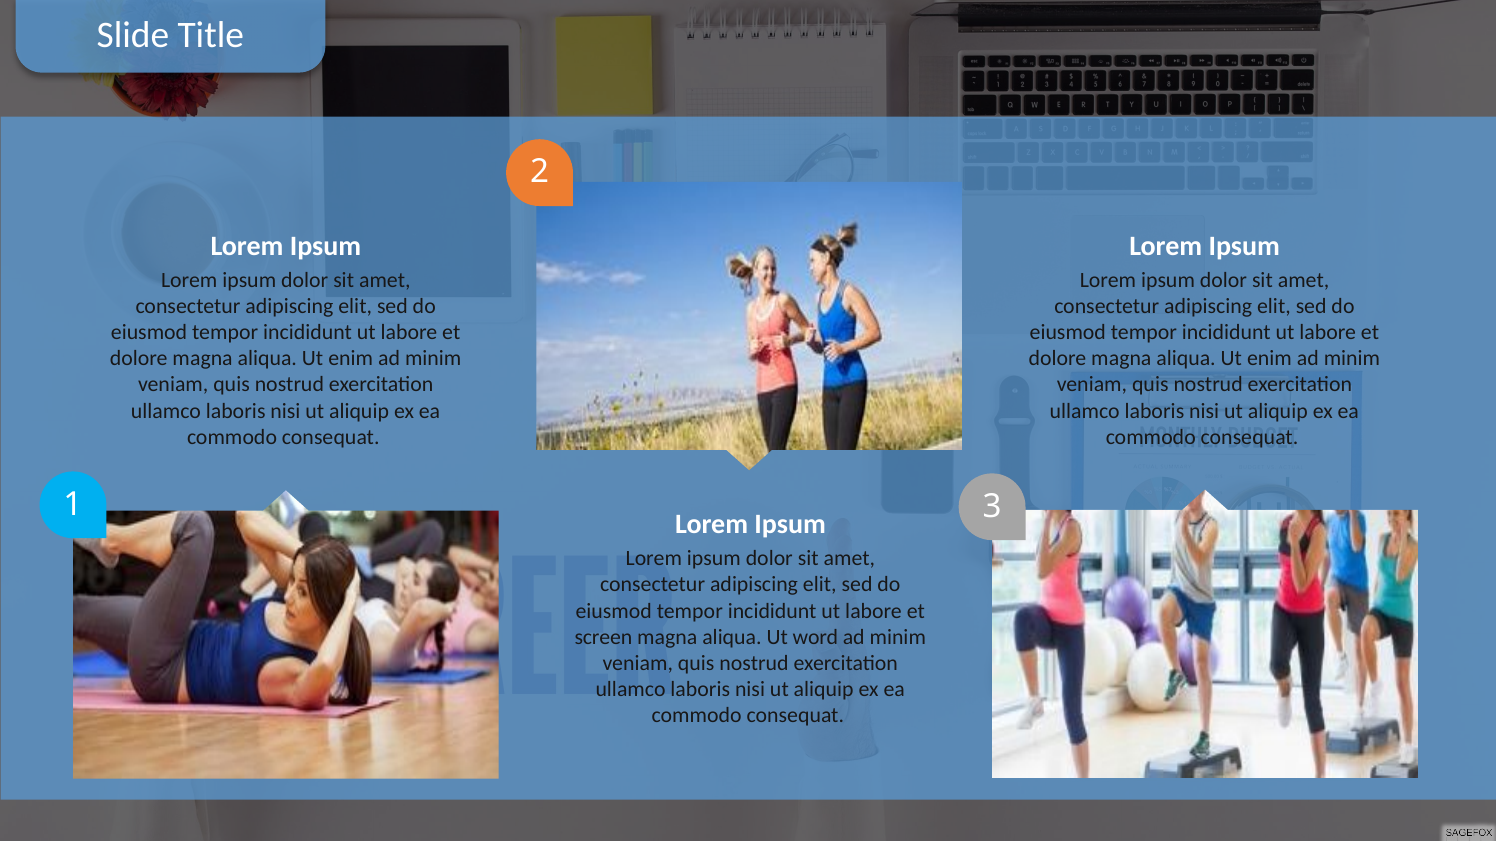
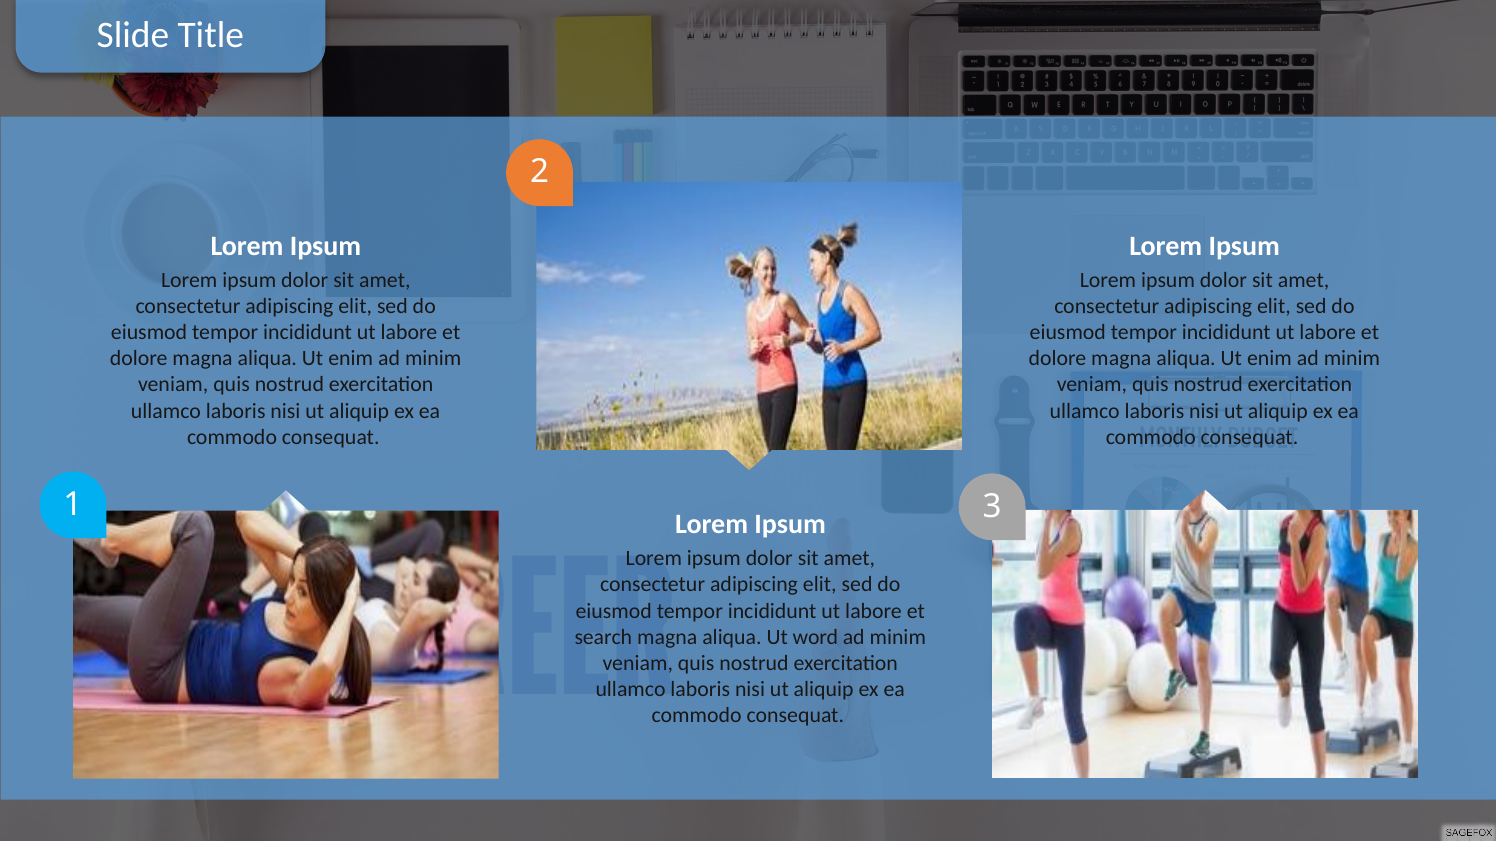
screen: screen -> search (603, 637)
